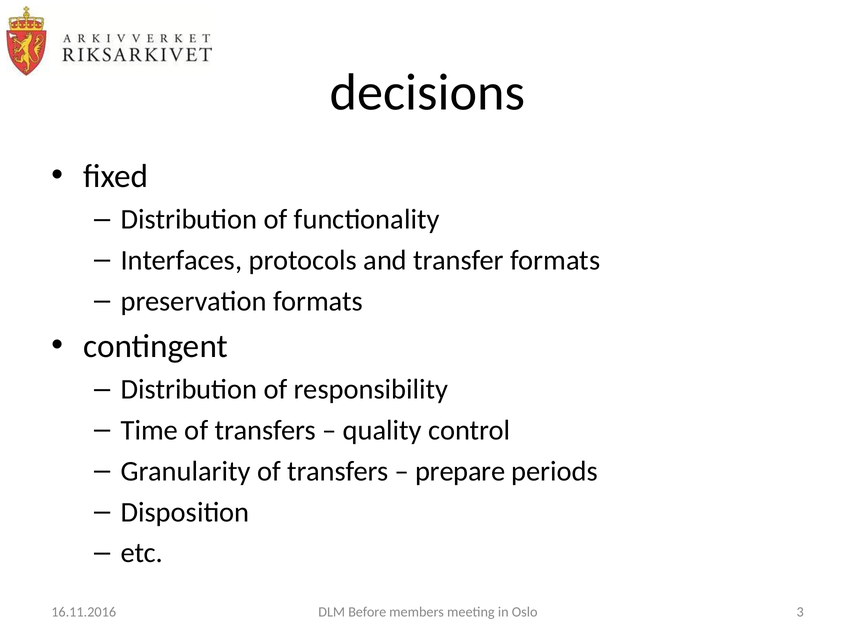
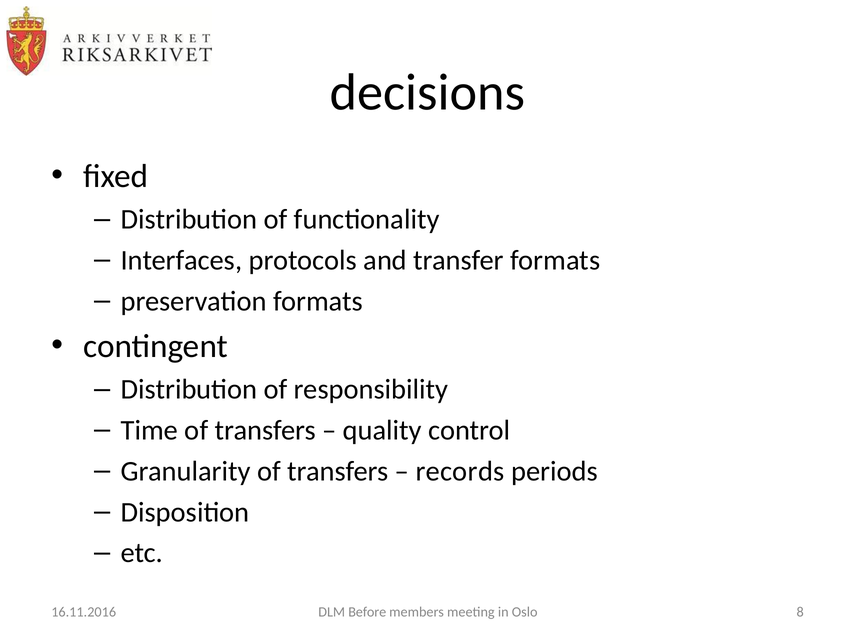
prepare: prepare -> records (460, 471)
3: 3 -> 8 (800, 612)
